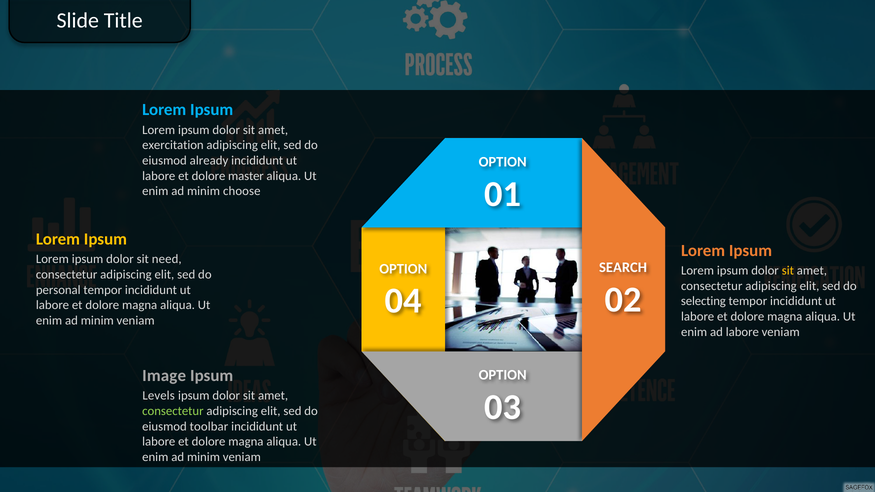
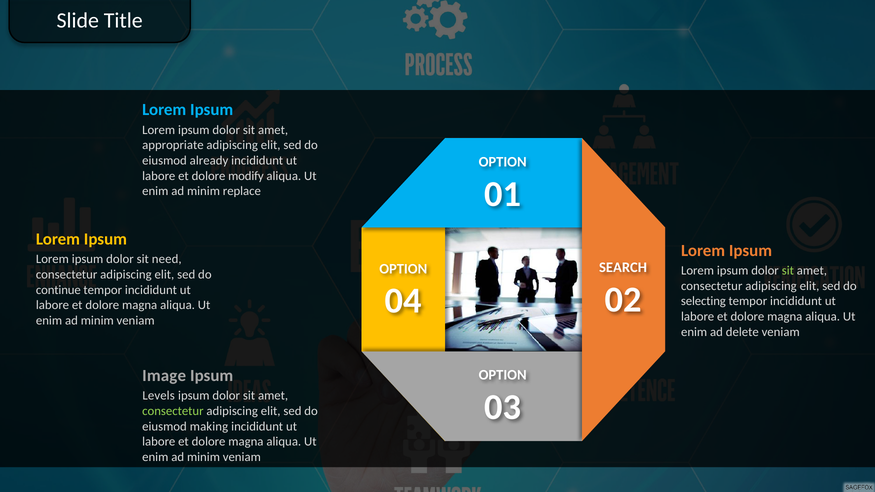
exercitation: exercitation -> appropriate (173, 145)
master: master -> modify (246, 176)
choose: choose -> replace (242, 191)
sit colour: yellow -> light green (788, 271)
personal: personal -> continue (58, 290)
ad labore: labore -> delete (742, 332)
toolbar: toolbar -> making (209, 426)
